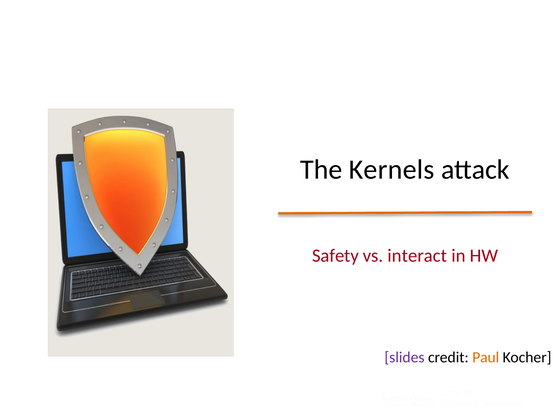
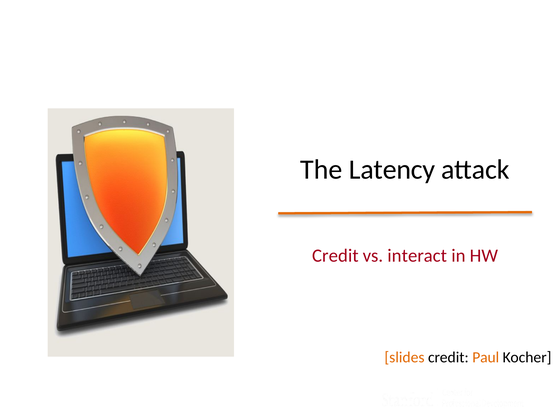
Kernels: Kernels -> Latency (392, 170)
Safety: Safety -> Credit (335, 256)
slides colour: purple -> orange (404, 357)
